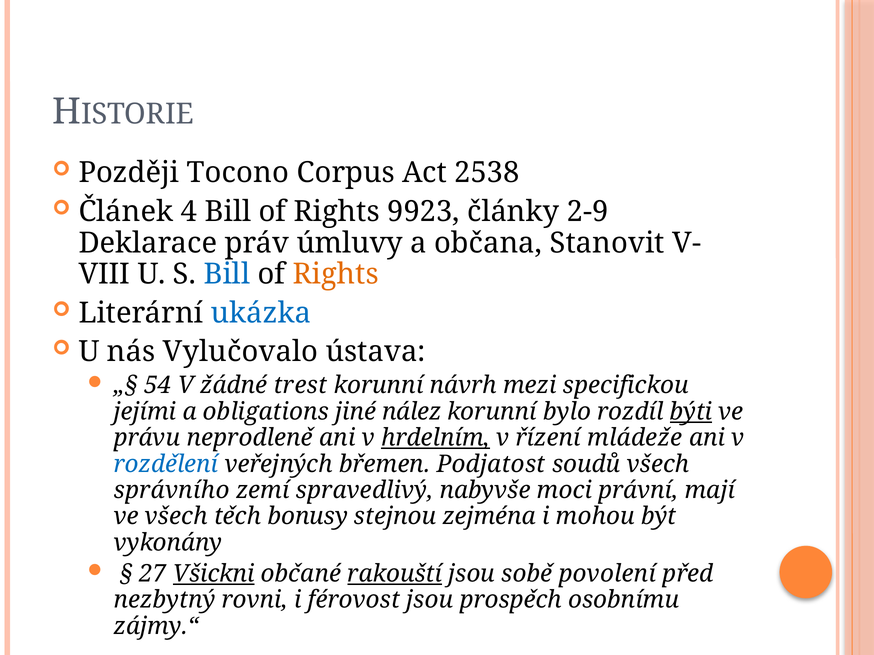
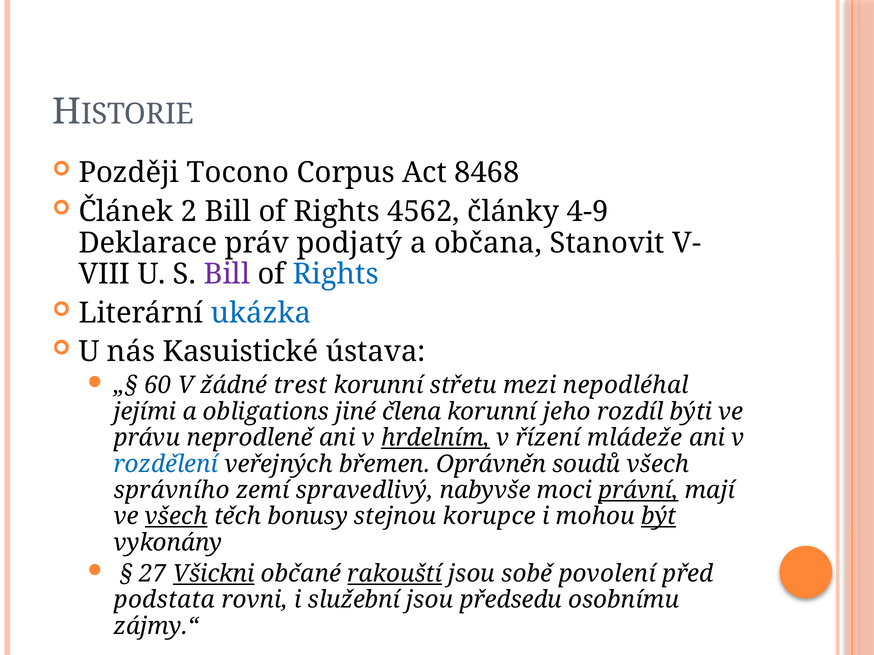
2538: 2538 -> 8468 (487, 173)
4: 4 -> 2 (189, 212)
9923: 9923 -> 4562 (423, 212)
2-9: 2-9 -> 4-9 (588, 212)
úmluvy: úmluvy -> podjatý (349, 243)
Bill colour: blue -> purple (227, 275)
Rights colour: orange -> blue (336, 275)
Vylučovalo: Vylučovalo -> Kasuistické (241, 352)
54: 54 -> 60 (158, 386)
návrh: návrh -> střetu (463, 386)
specifickou: specifickou -> nepodléhal (626, 386)
nález: nález -> člena (412, 412)
bylo: bylo -> jeho (567, 412)
býti underline: present -> none (691, 412)
Podjatost: Podjatost -> Oprávněn (491, 464)
právní underline: none -> present (638, 491)
všech underline: none -> present (176, 517)
zejména: zejména -> korupce (489, 517)
být underline: none -> present (659, 517)
nezbytný: nezbytný -> podstata (164, 600)
férovost: férovost -> služební (354, 600)
prospěch: prospěch -> předsedu (511, 600)
